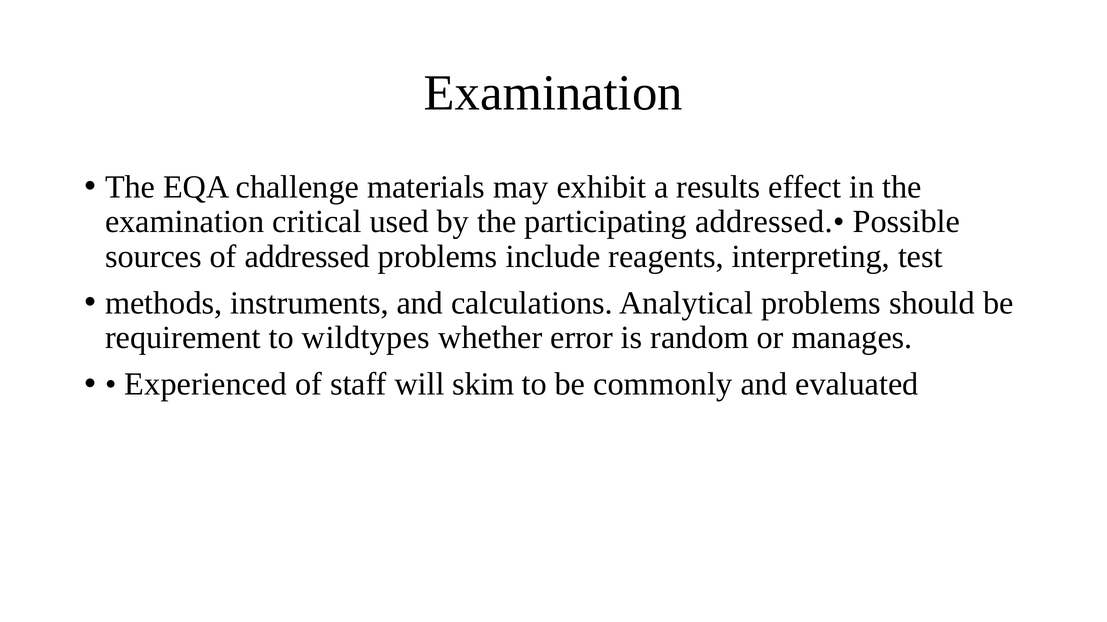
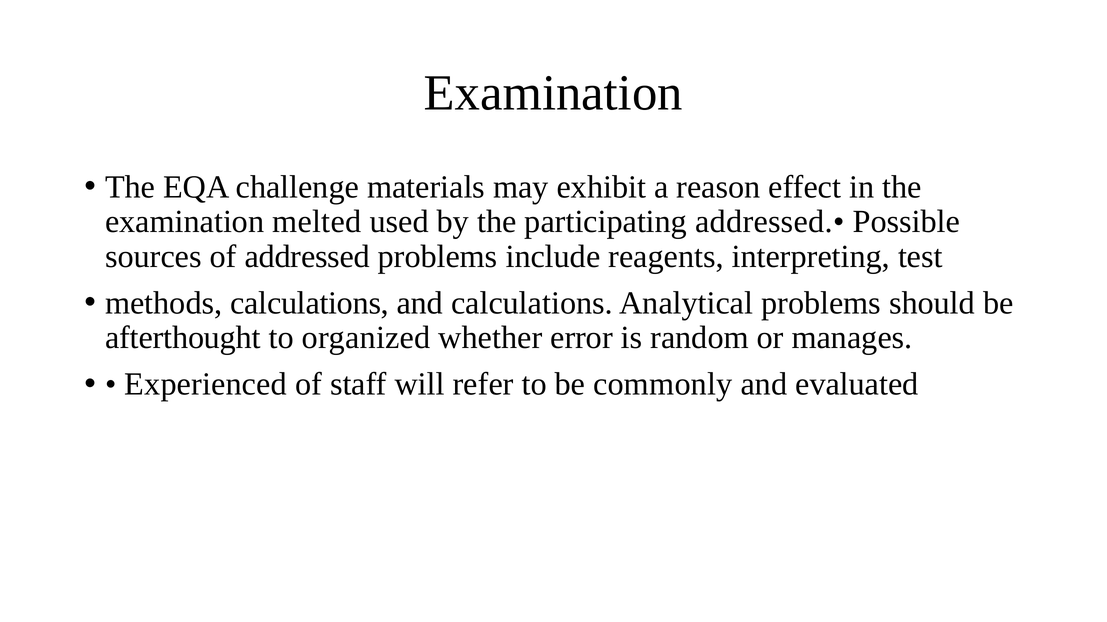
results: results -> reason (718, 187)
critical: critical -> melted (317, 222)
methods instruments: instruments -> calculations (310, 303)
requirement: requirement -> afterthought (183, 338)
wildtypes: wildtypes -> organized (366, 338)
skim: skim -> refer (483, 385)
